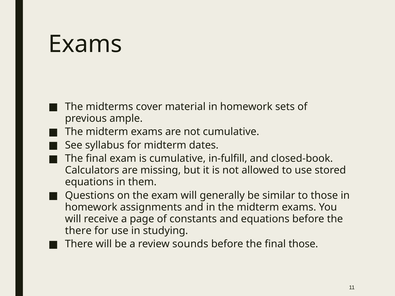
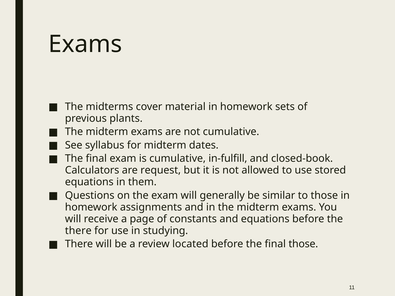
ample: ample -> plants (126, 118)
missing: missing -> request (161, 170)
sounds: sounds -> located (190, 244)
